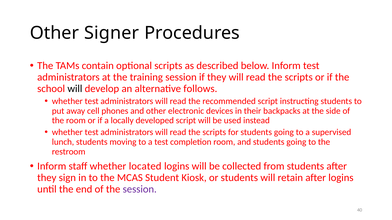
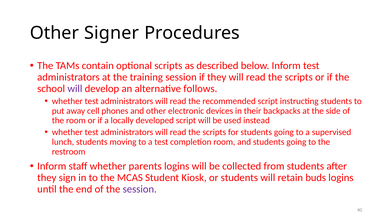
will colour: black -> purple (75, 89)
located: located -> parents (145, 167)
retain after: after -> buds (316, 178)
